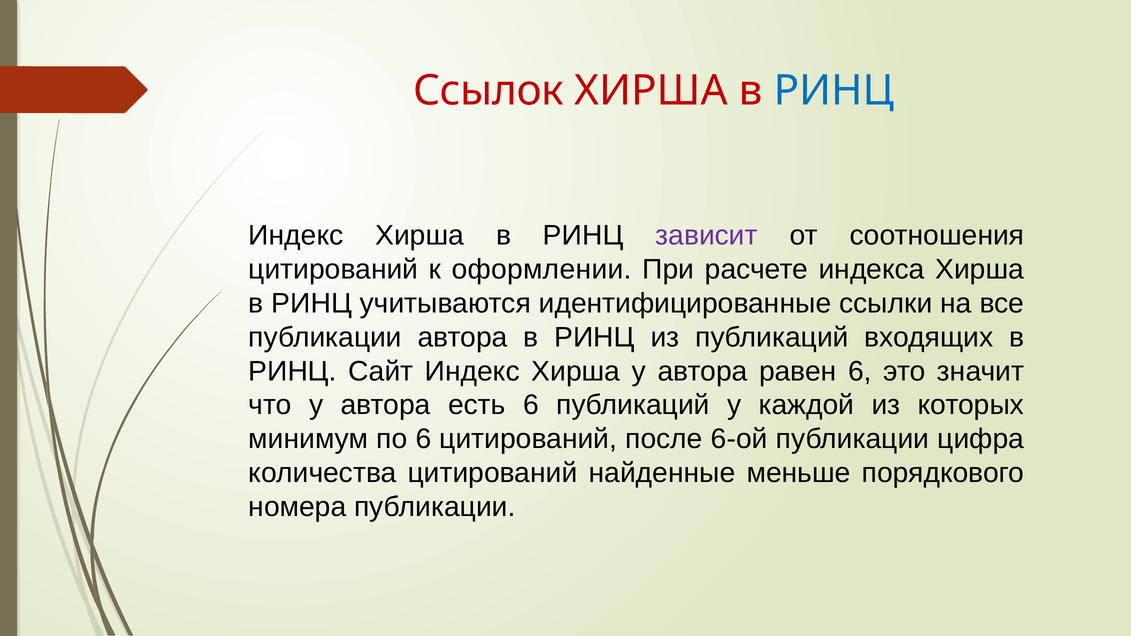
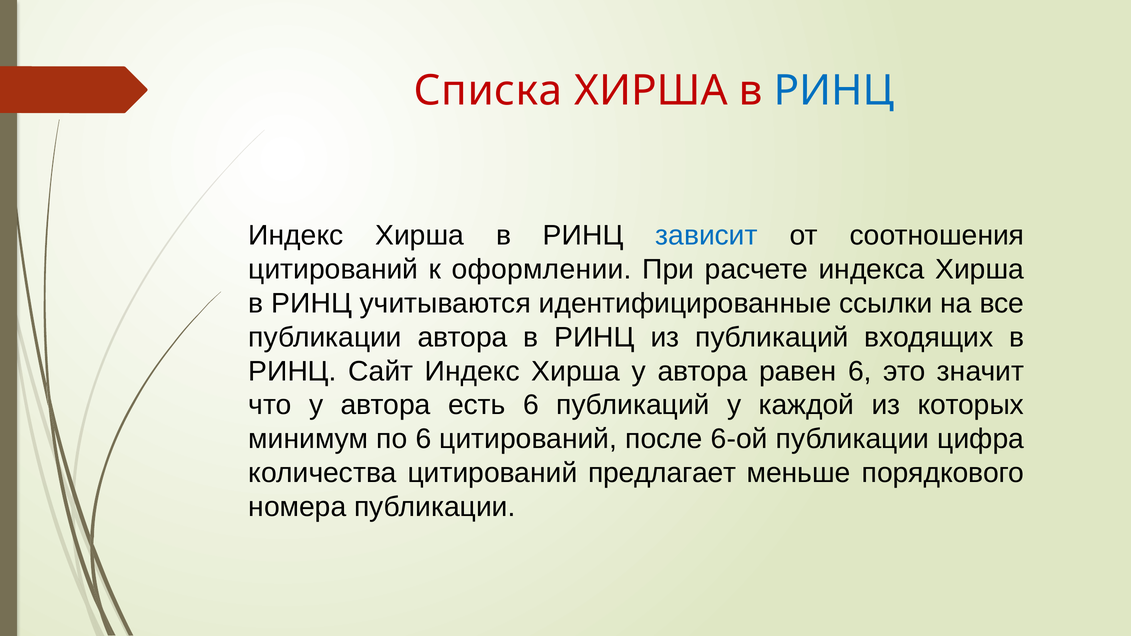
Ссылок: Ссылок -> Списка (488, 91)
зависит colour: purple -> blue (707, 236)
найденные: найденные -> предлагает (662, 473)
